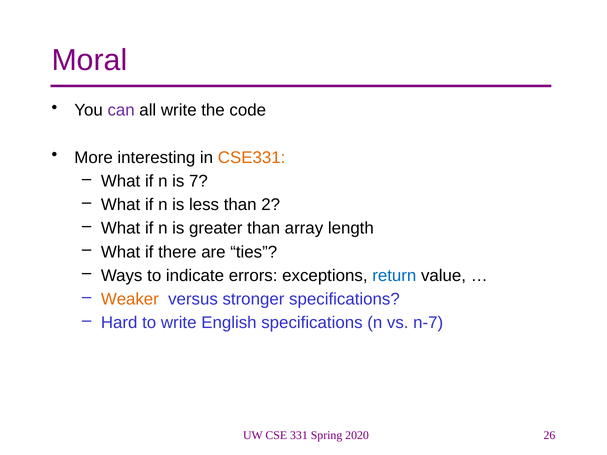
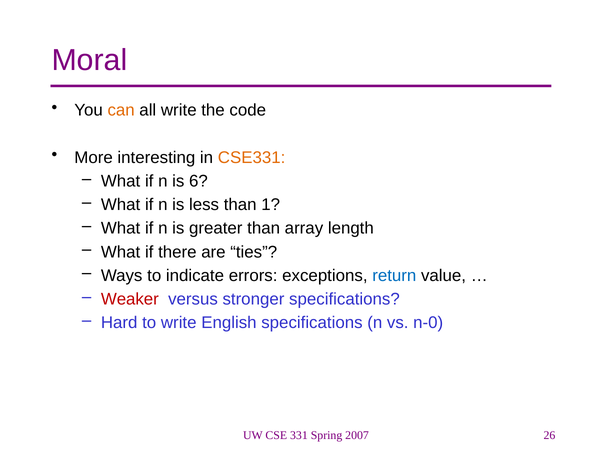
can colour: purple -> orange (121, 110)
7: 7 -> 6 (198, 181)
2: 2 -> 1 (271, 205)
Weaker colour: orange -> red (130, 299)
n-7: n-7 -> n-0 (428, 323)
2020: 2020 -> 2007 (357, 436)
